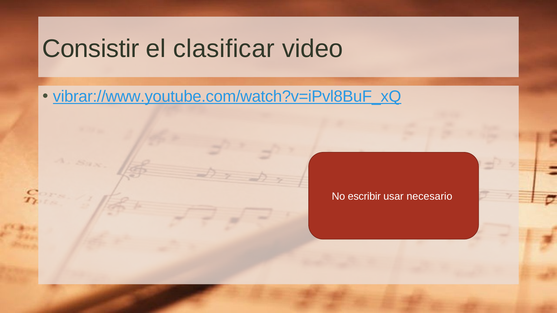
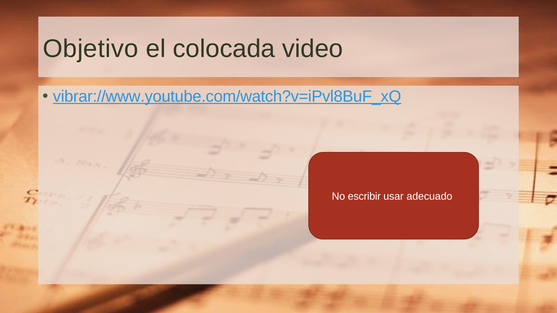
Consistir: Consistir -> Objetivo (91, 49)
clasificar: clasificar -> colocada (224, 49)
necesario: necesario -> adecuado (429, 197)
